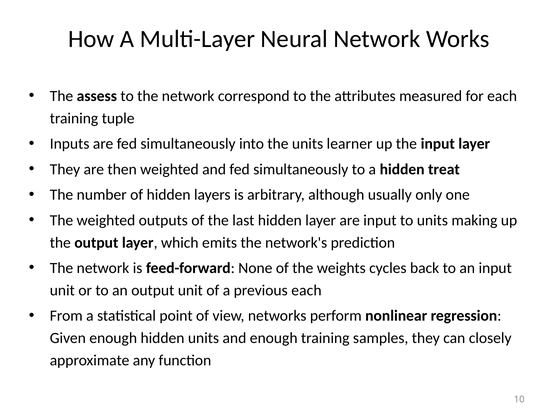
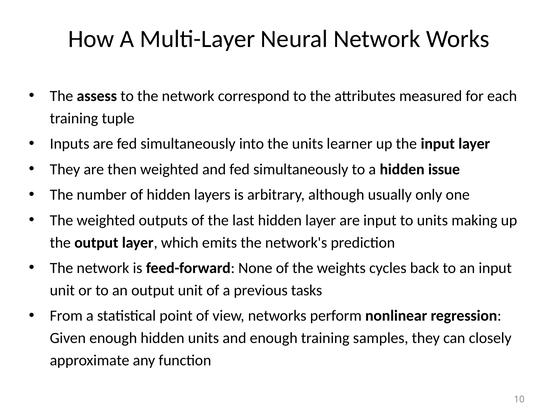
treat: treat -> issue (444, 169)
previous each: each -> tasks (307, 290)
